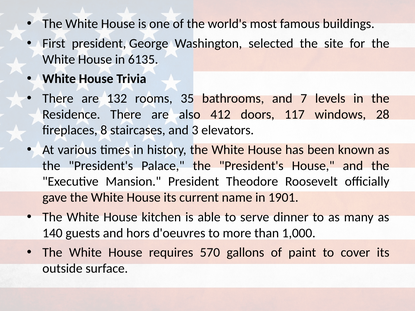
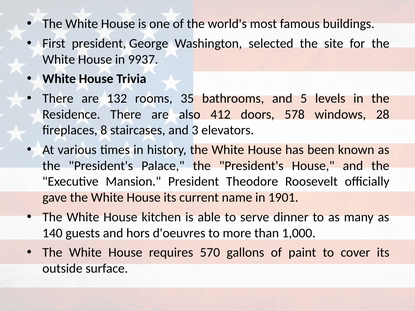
6135: 6135 -> 9937 (143, 59)
7: 7 -> 5 (304, 99)
117: 117 -> 578 (295, 114)
